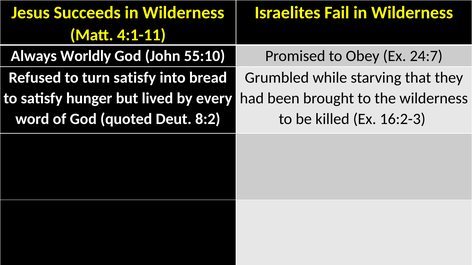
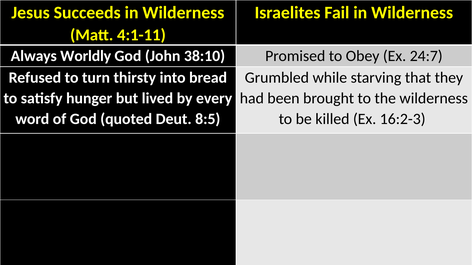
55:10: 55:10 -> 38:10 (205, 56)
turn satisfy: satisfy -> thirsty (135, 78)
8:2: 8:2 -> 8:5 (208, 119)
